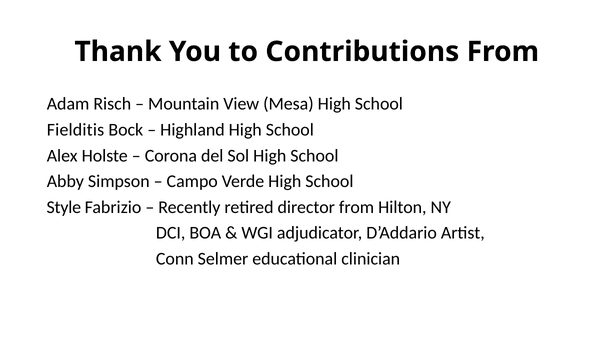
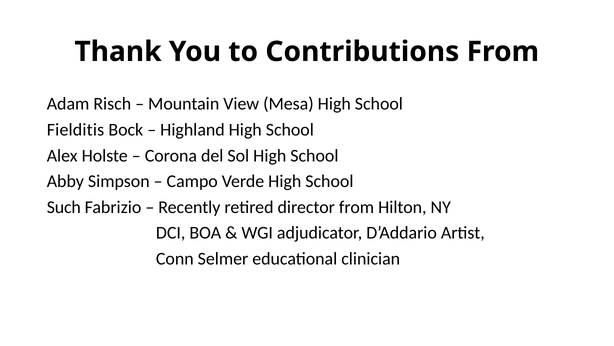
Style: Style -> Such (64, 207)
